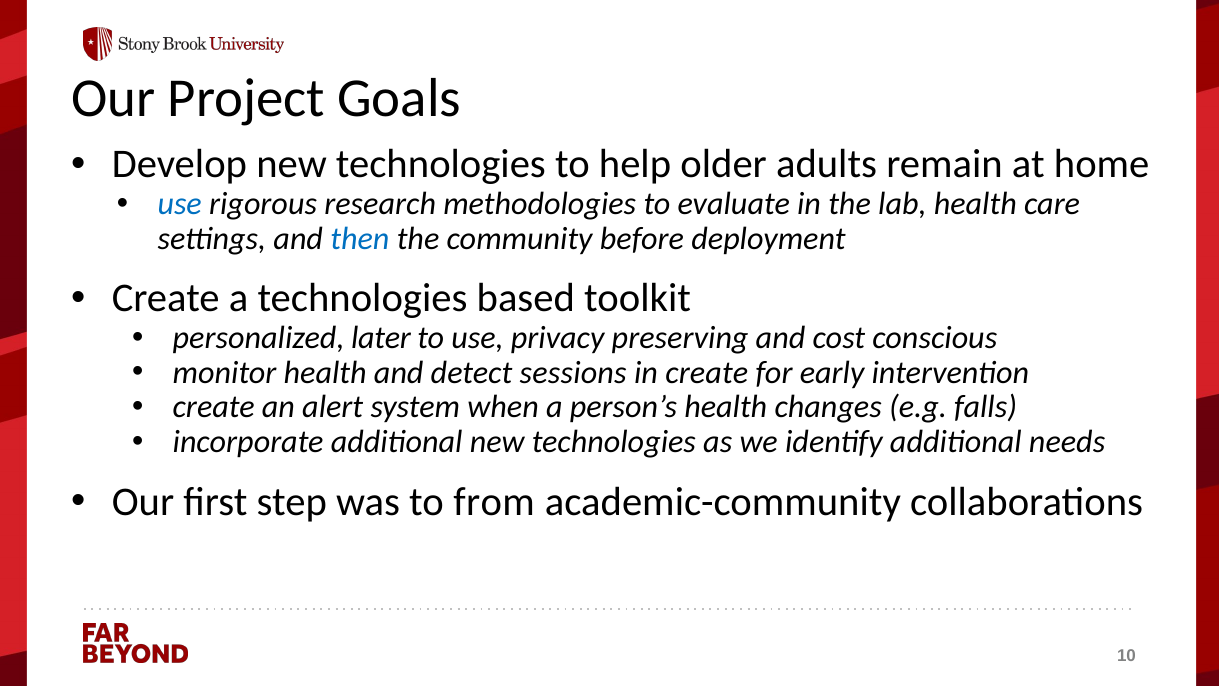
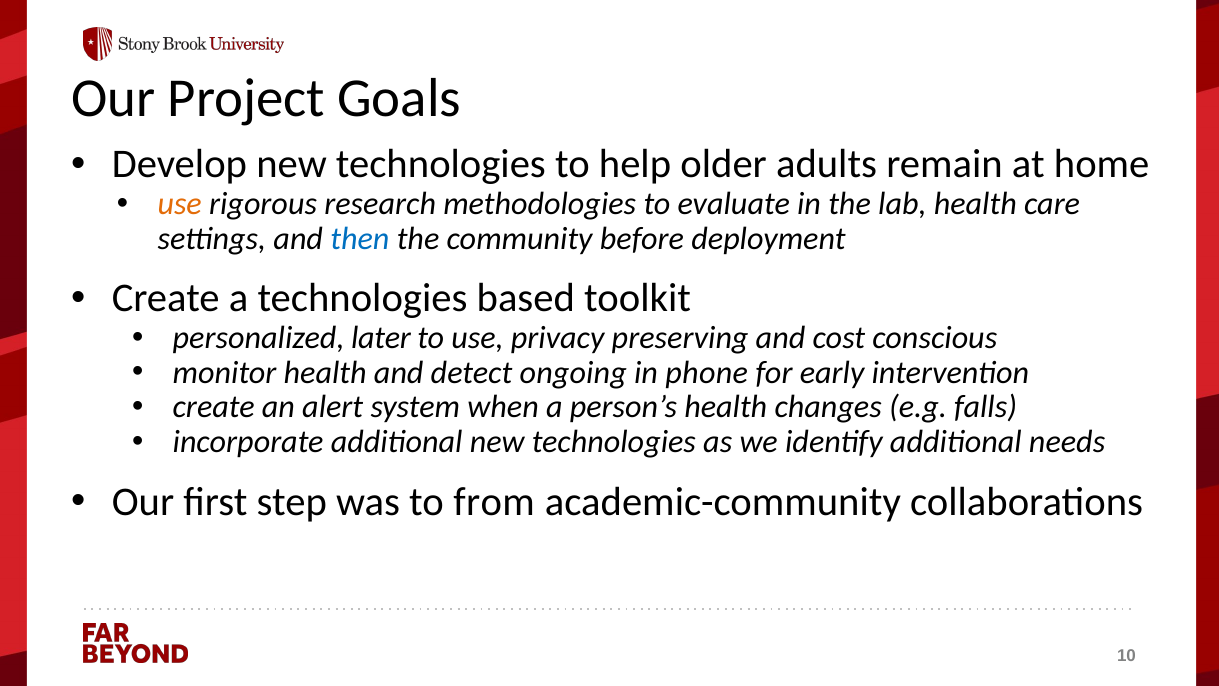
use colour: blue -> orange (180, 204)
sessions: sessions -> ongoing (573, 372)
in create: create -> phone (707, 372)
